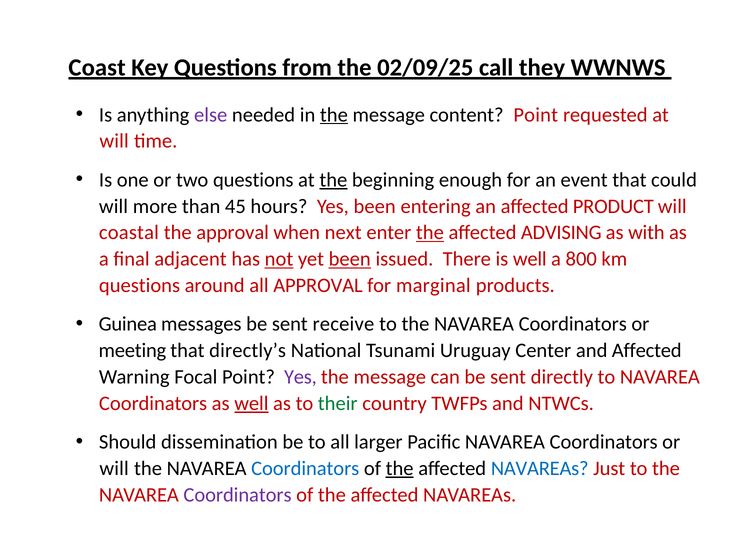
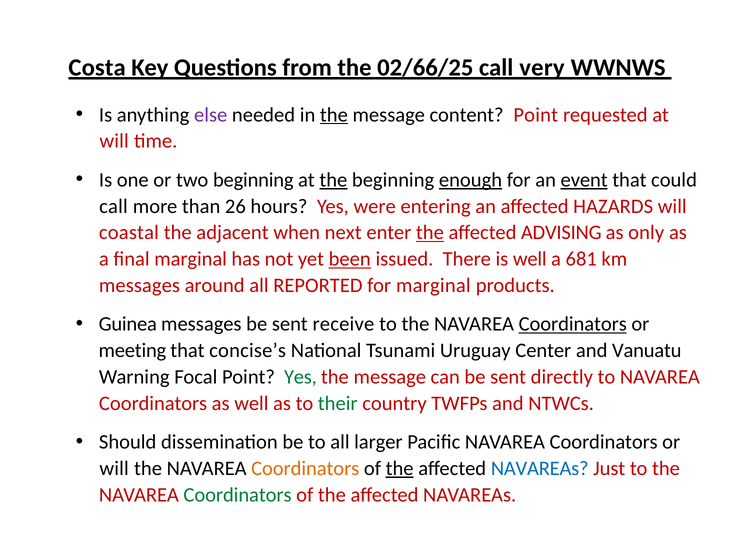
Coast: Coast -> Costa (97, 68)
02/09/25: 02/09/25 -> 02/66/25 (425, 68)
they: they -> very (542, 68)
two questions: questions -> beginning (253, 180)
enough underline: none -> present (471, 180)
event underline: none -> present (584, 180)
will: will -> call (113, 206)
45: 45 -> 26 (235, 206)
Yes been: been -> were (375, 206)
PRODUCT: PRODUCT -> HAZARDS (613, 206)
the approval: approval -> adjacent (233, 233)
with: with -> only (646, 233)
final adjacent: adjacent -> marginal (191, 259)
not underline: present -> none (279, 259)
800: 800 -> 681 (581, 259)
questions: questions -> messages (139, 285)
all APPROVAL: APPROVAL -> REPORTED (318, 285)
Coordinators underline: none -> present (573, 324)
directly’s: directly’s -> concise’s (248, 351)
and Affected: Affected -> Vanuatu (647, 351)
Yes colour: purple -> green (300, 377)
well underline: present -> none (251, 403)
Coordinators colour: blue -> orange (305, 468)
Coordinators colour: purple -> green (238, 495)
